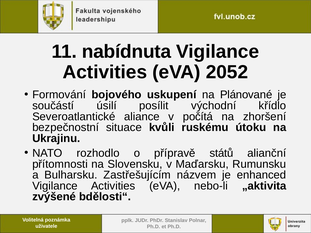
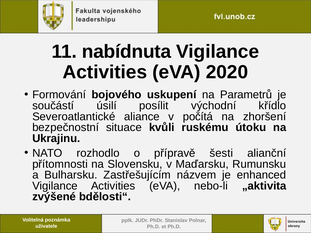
2052: 2052 -> 2020 (227, 72)
Plánované: Plánované -> Parametrů (246, 95)
států: států -> šesti (221, 153)
